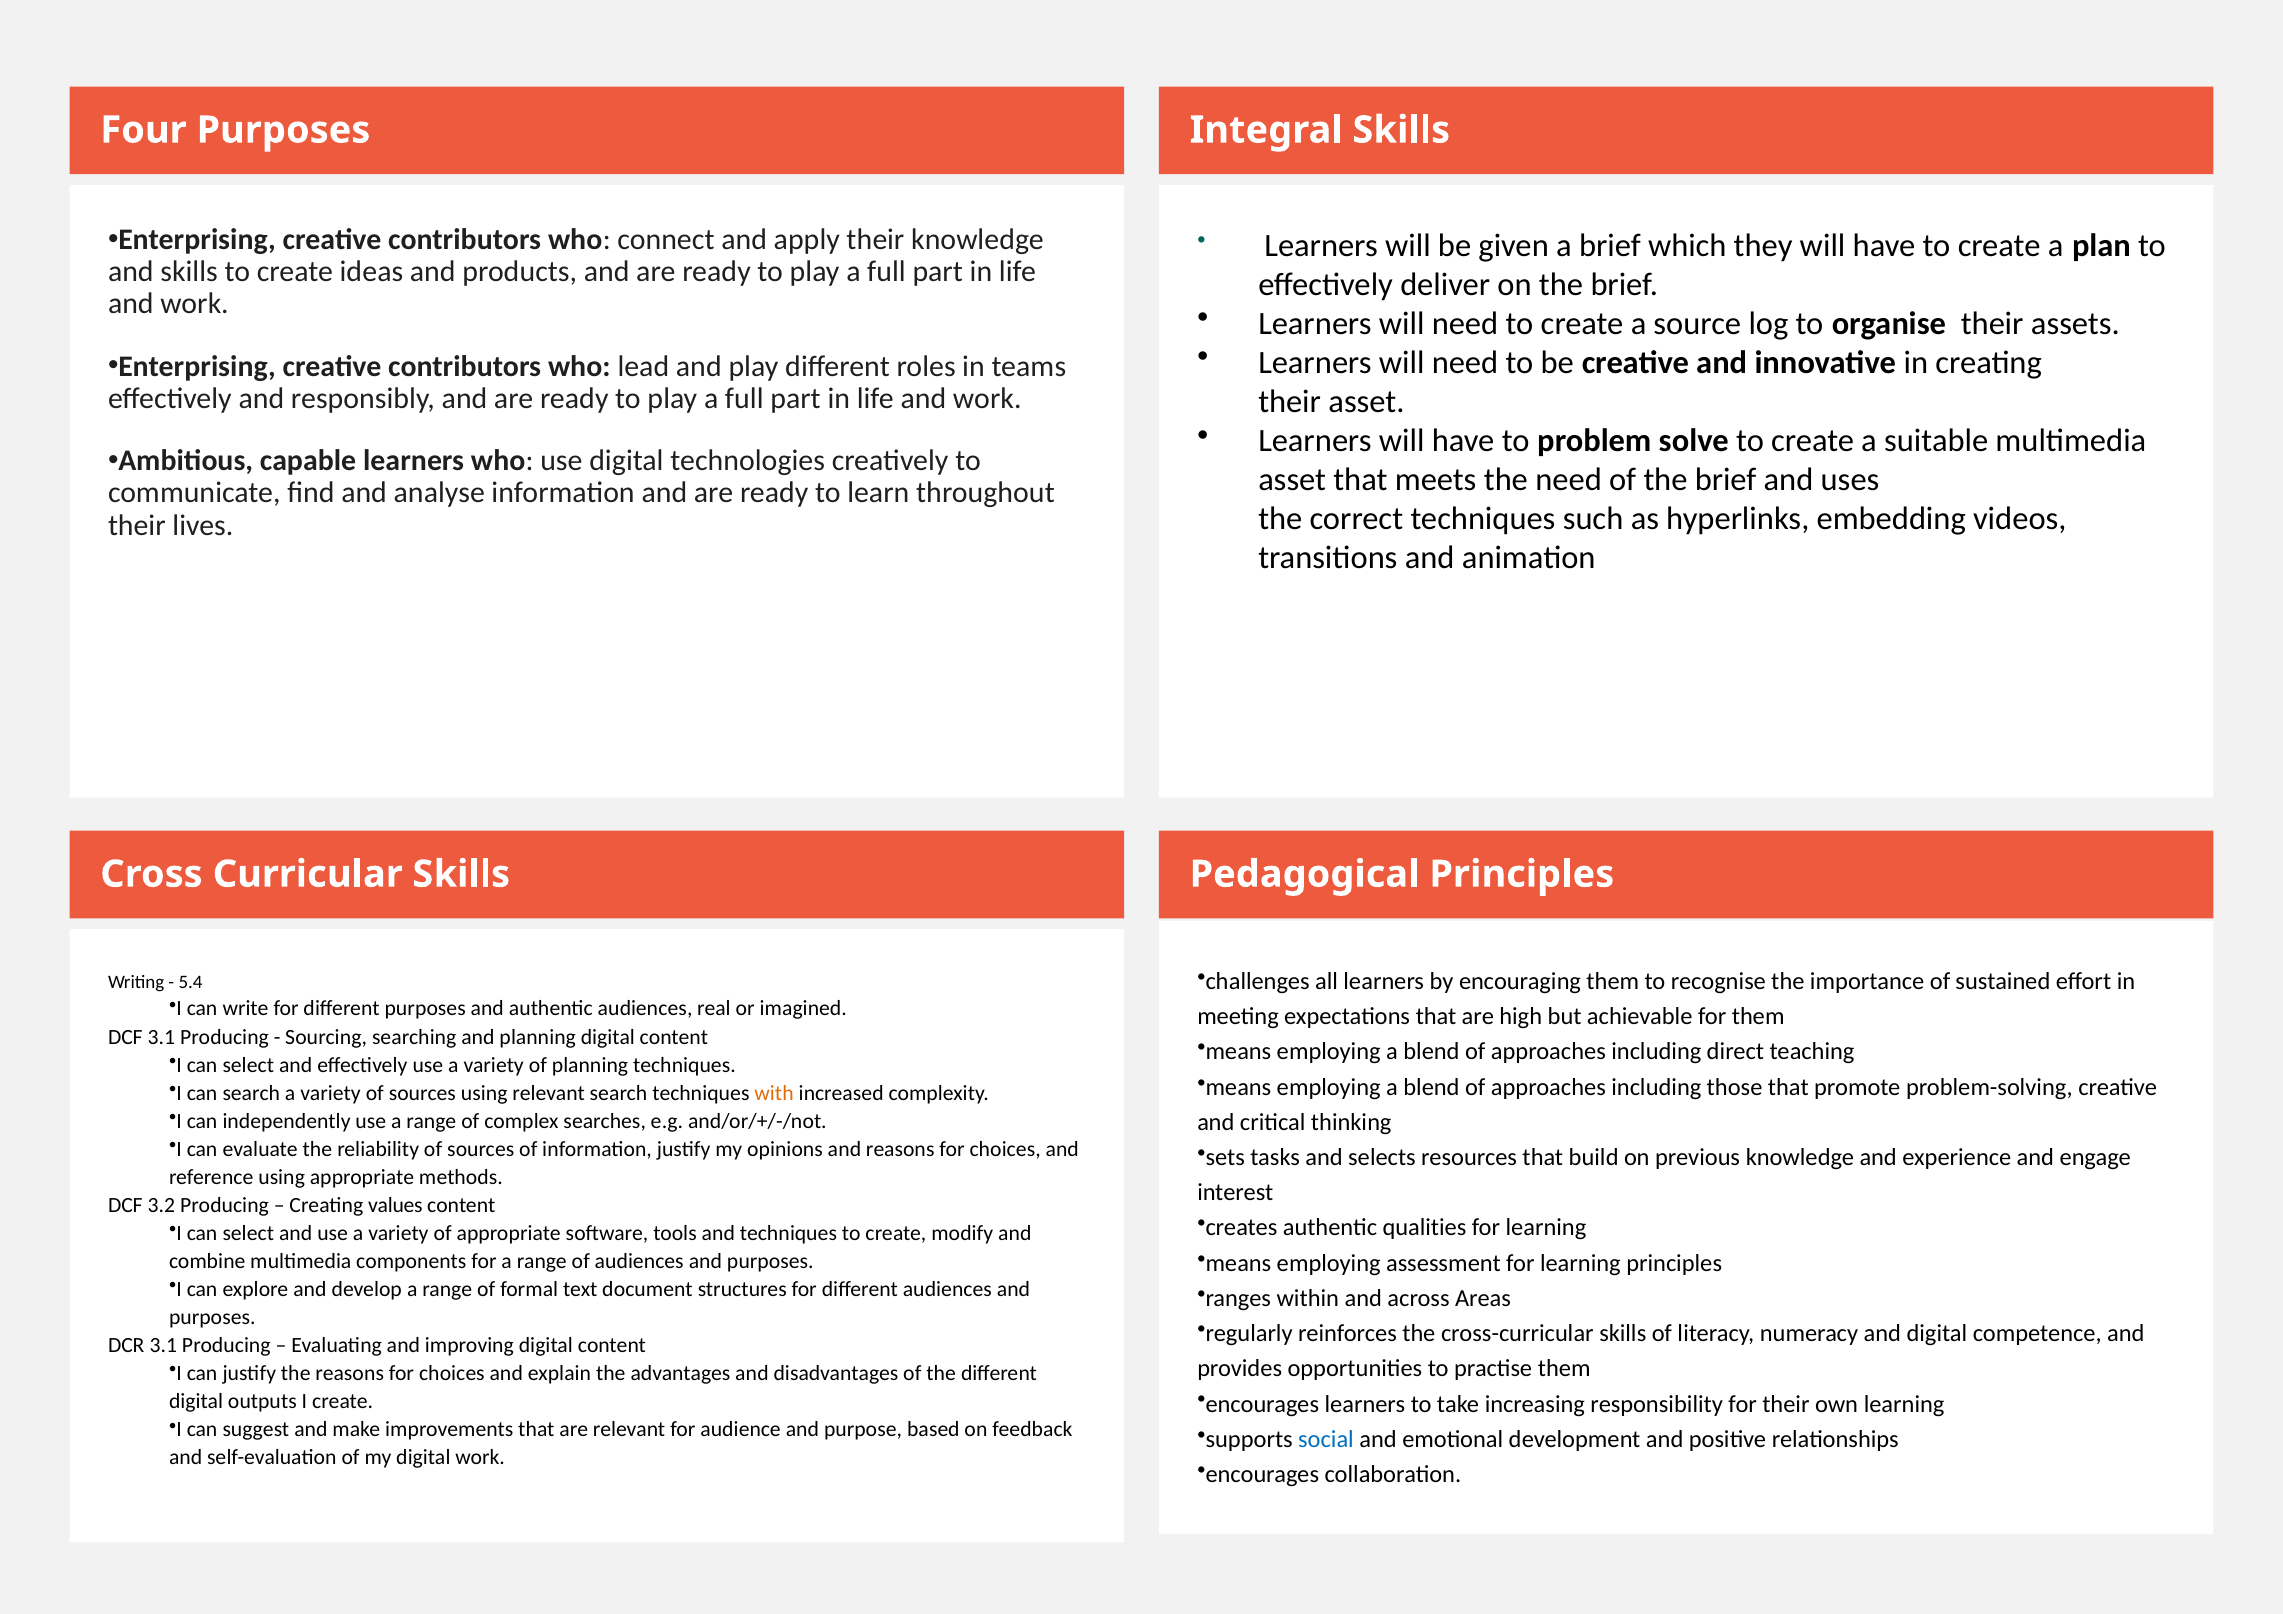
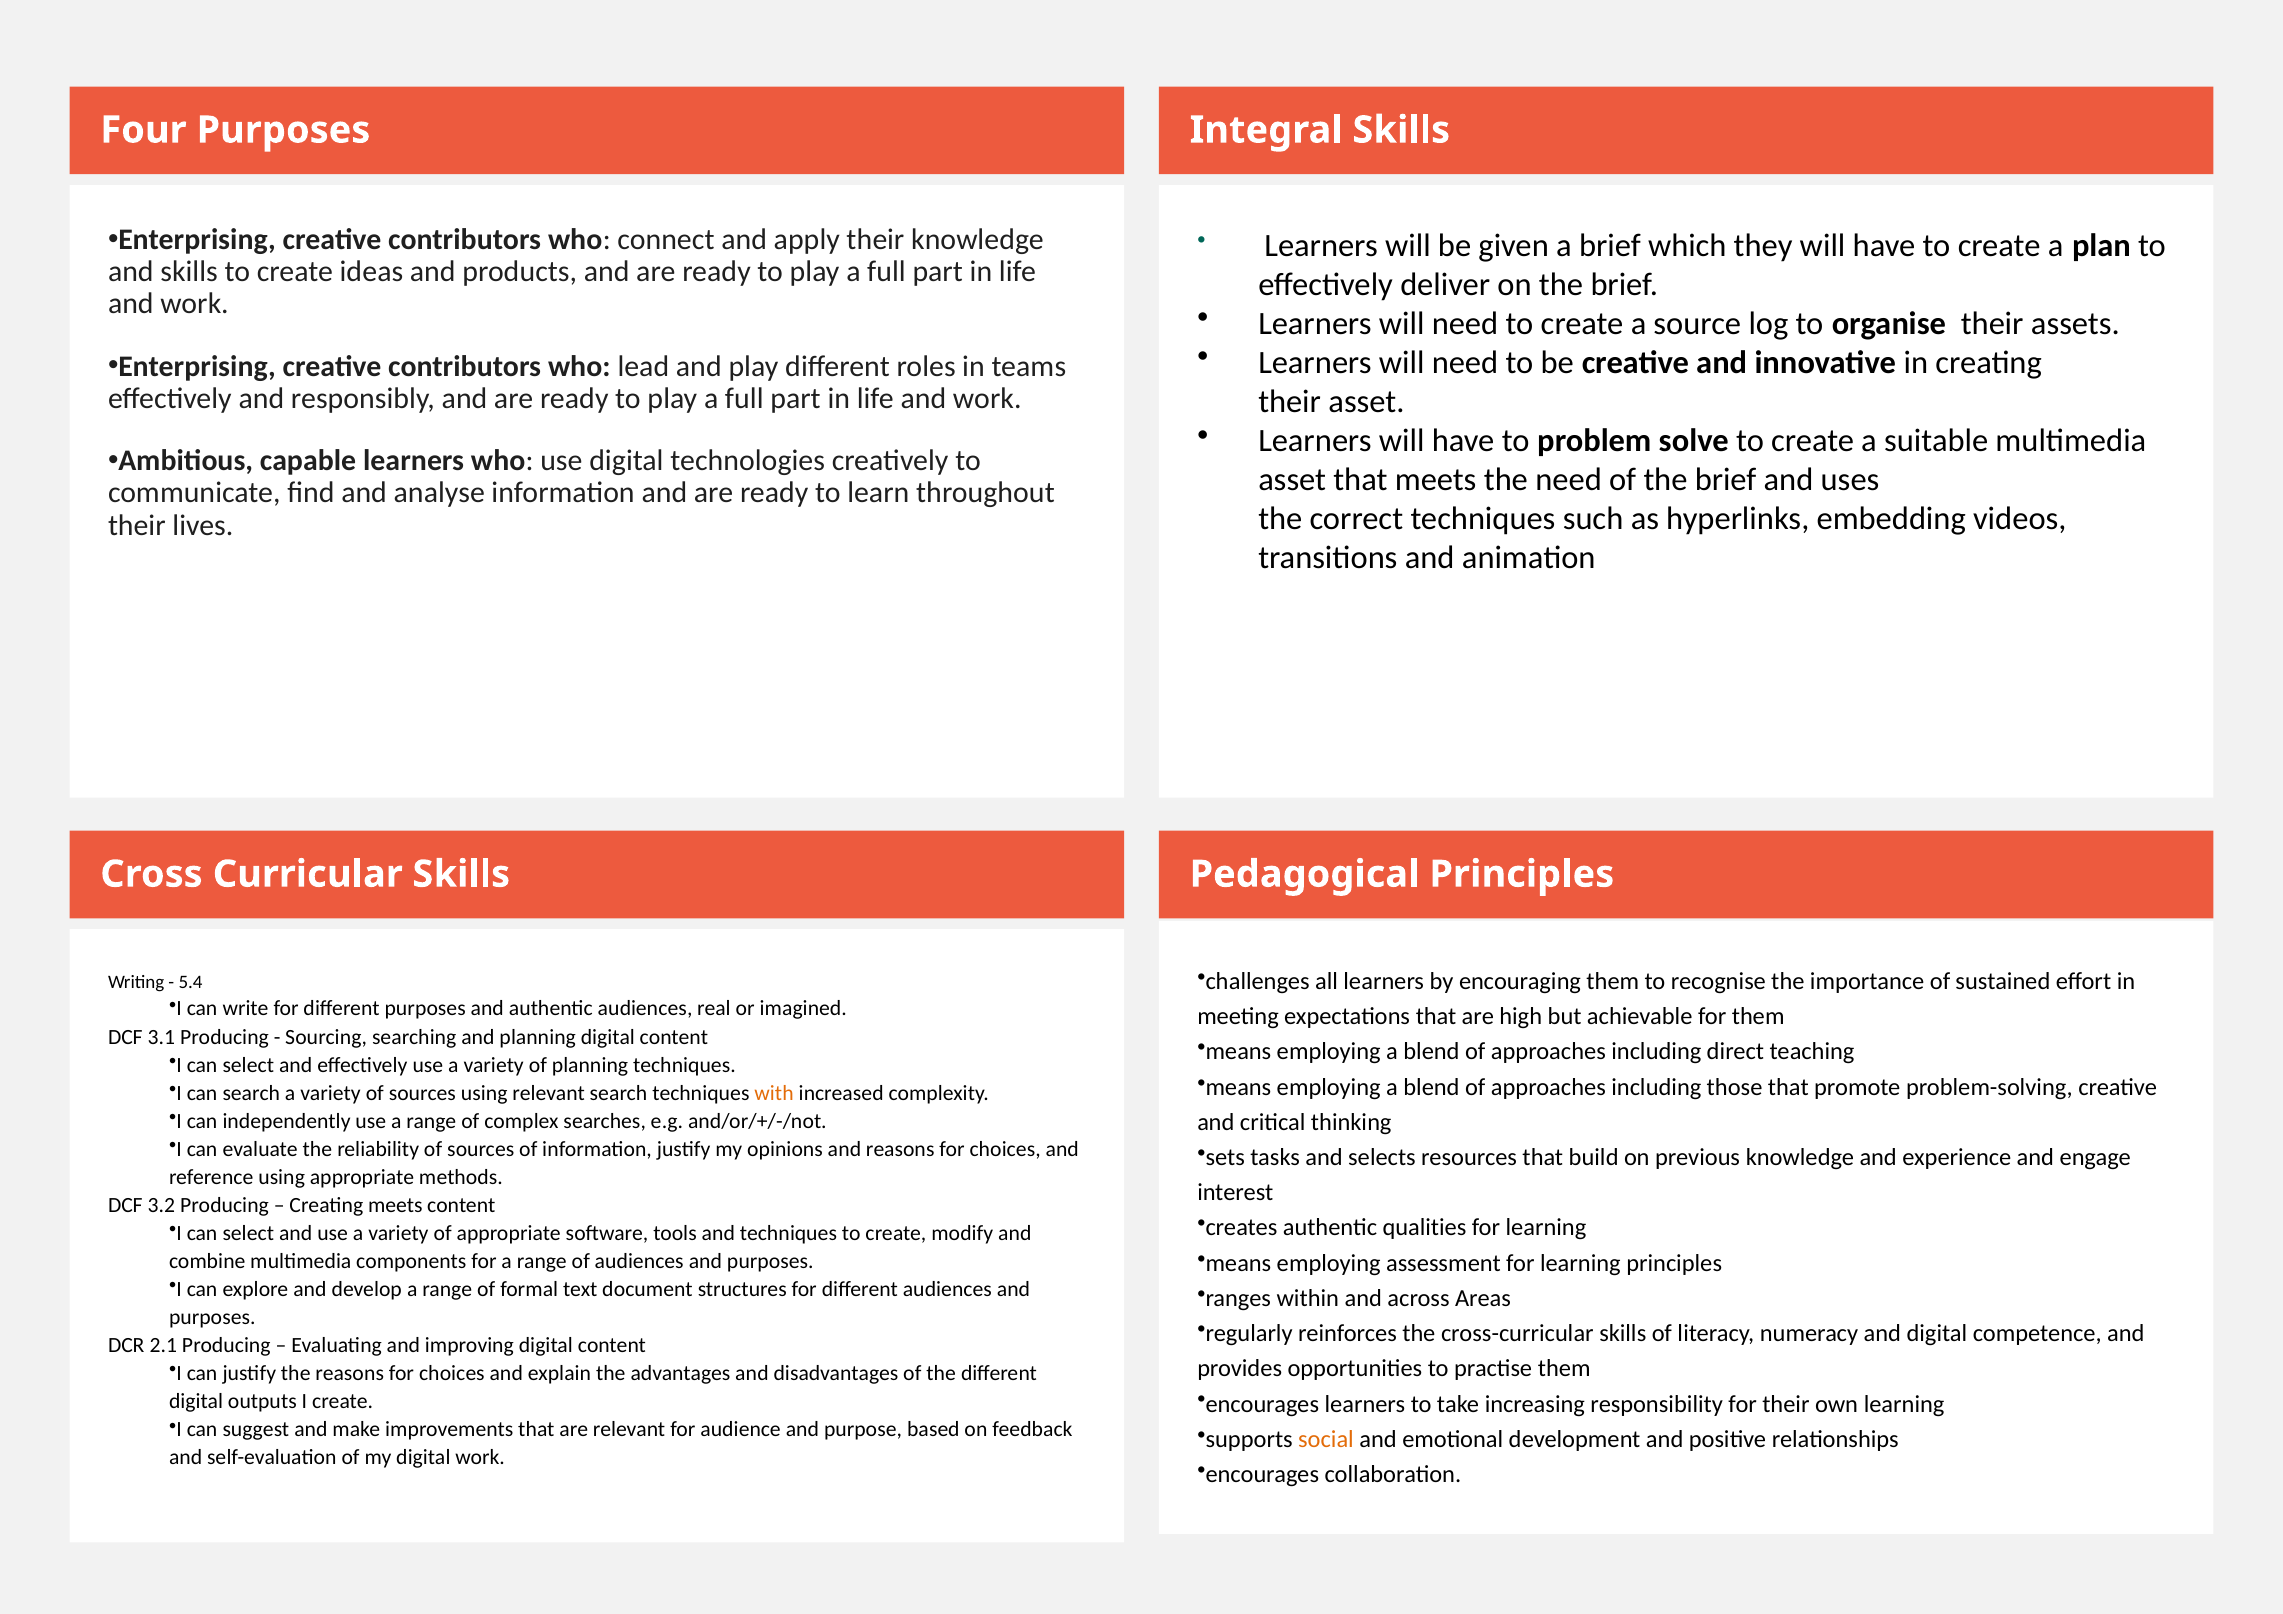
Creating values: values -> meets (395, 1205)
DCR 3.1: 3.1 -> 2.1 (163, 1346)
social colour: blue -> orange (1326, 1439)
